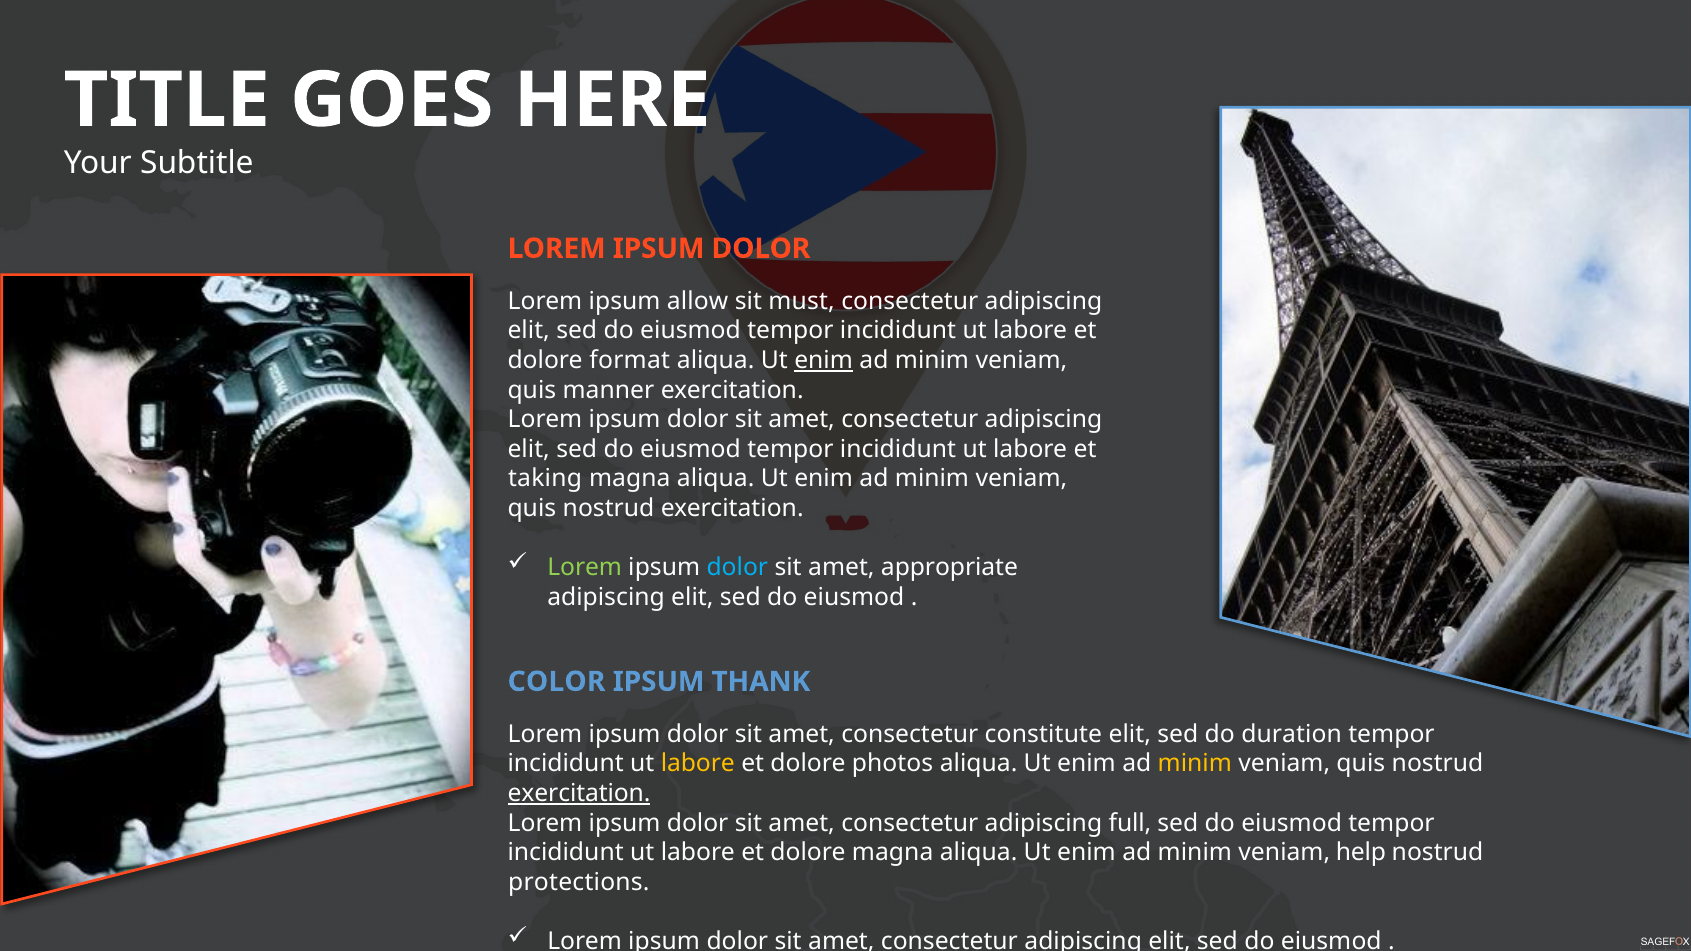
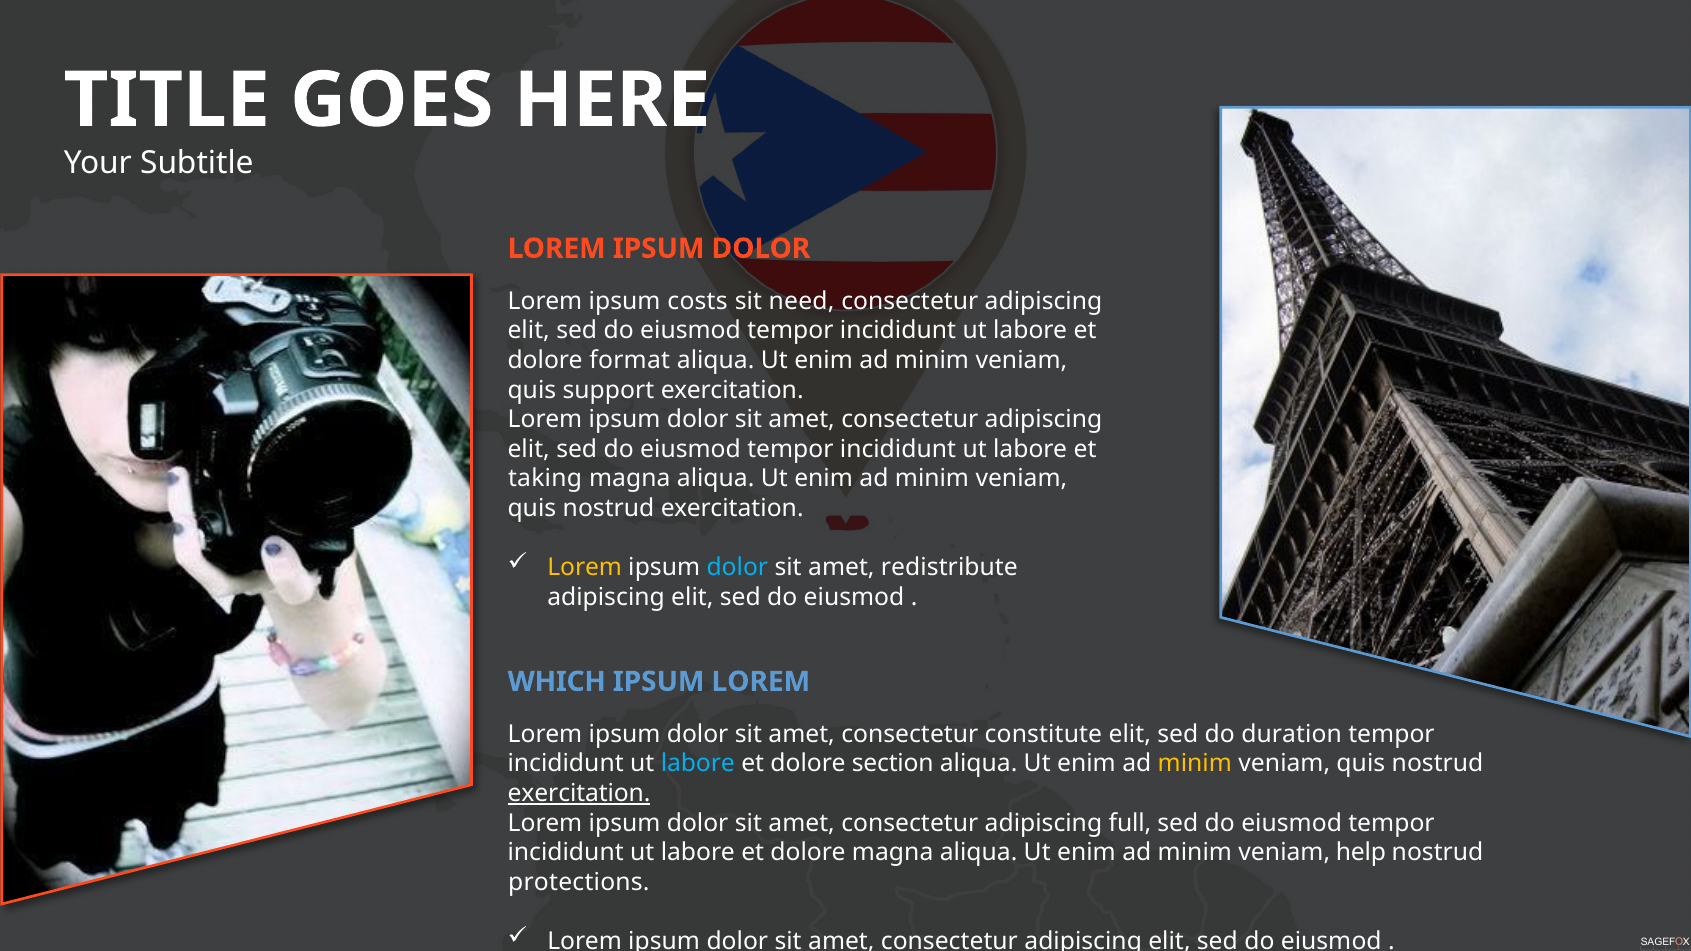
allow: allow -> costs (698, 301)
must: must -> need (802, 301)
enim underline: present -> none (824, 360)
manner: manner -> support (608, 390)
Lorem colour: light green -> yellow (585, 568)
appropriate: appropriate -> redistribute (949, 568)
COLOR: COLOR -> WHICH (557, 682)
IPSUM THANK: THANK -> LOREM (761, 682)
labore colour: yellow -> light blue (698, 764)
photos: photos -> section (893, 764)
